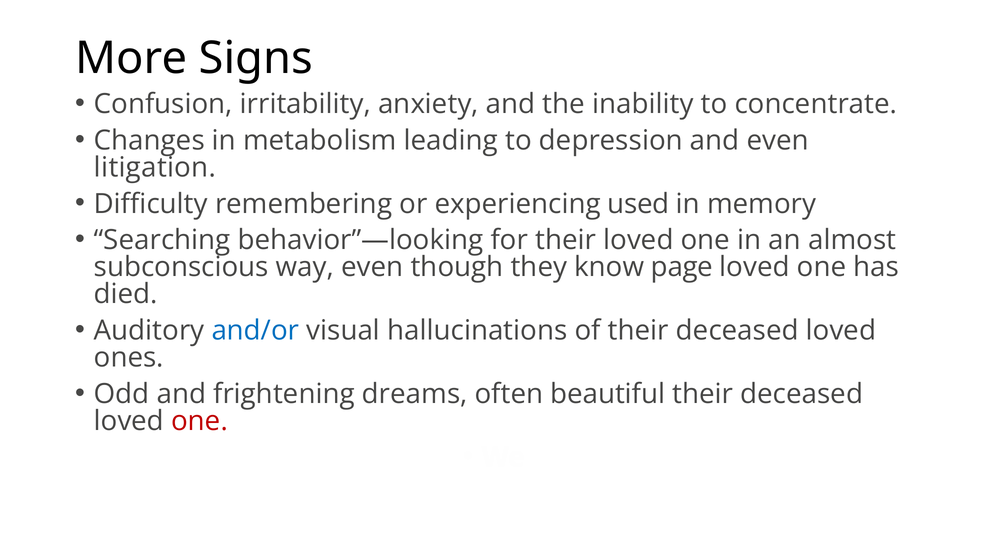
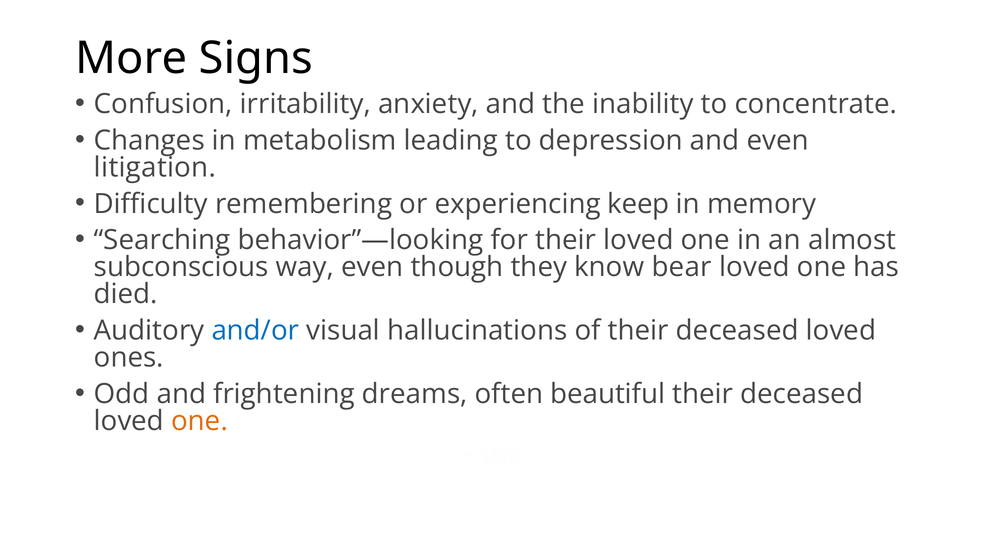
used: used -> keep (638, 204)
page: page -> bear (682, 267)
one colour: red -> orange (200, 421)
